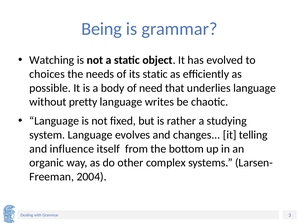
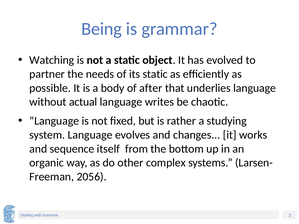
choices: choices -> partner (47, 74)
need: need -> after (151, 88)
pretty: pretty -> actual (83, 102)
telling: telling -> works (253, 135)
influence: influence -> sequence (72, 149)
2004: 2004 -> 2056 (92, 177)
